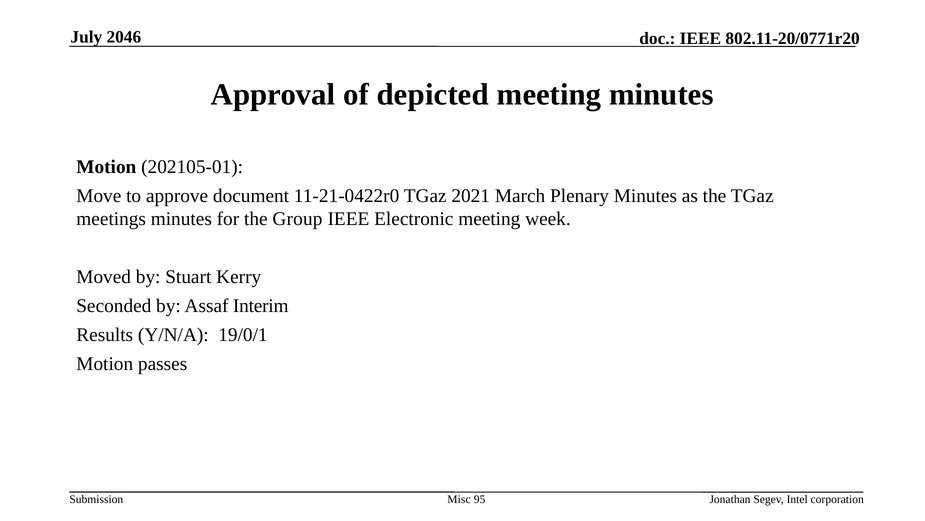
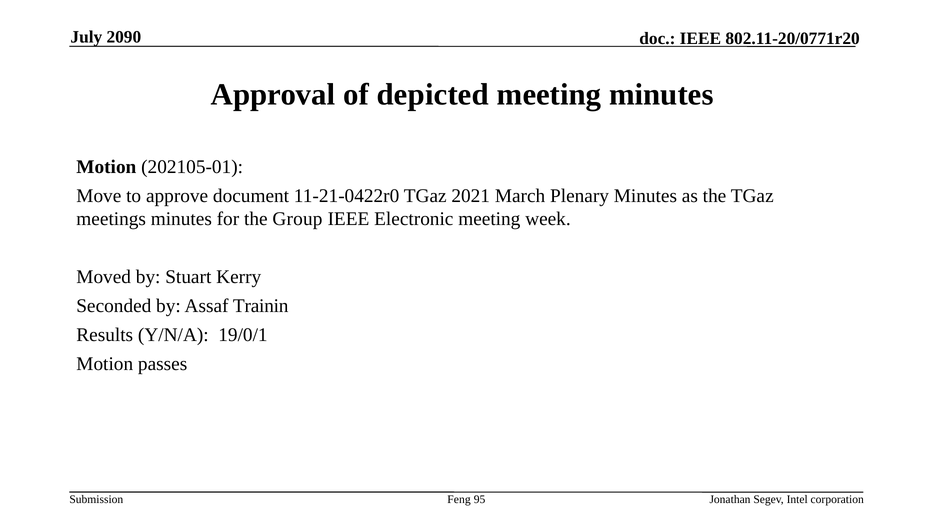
2046: 2046 -> 2090 (124, 37)
Interim: Interim -> Trainin (261, 306)
Misc: Misc -> Feng (459, 499)
